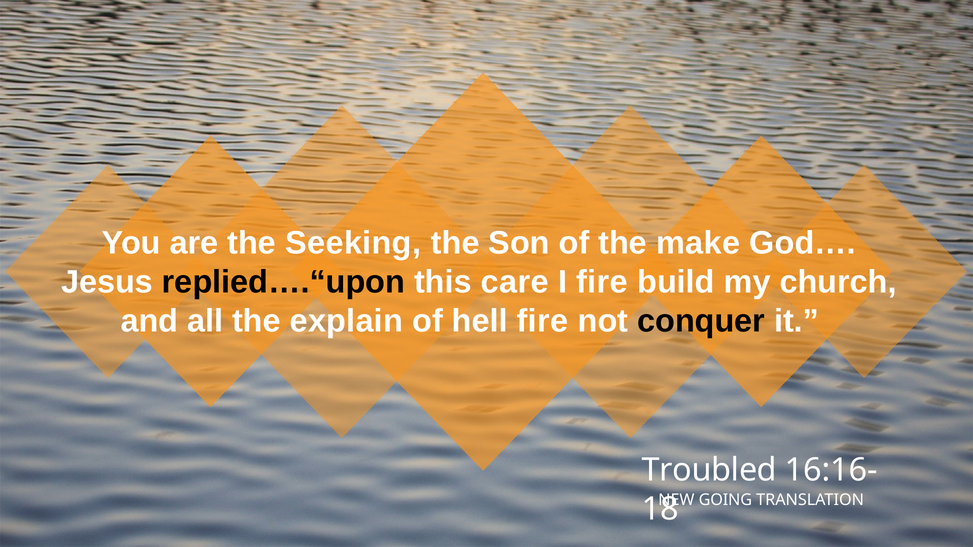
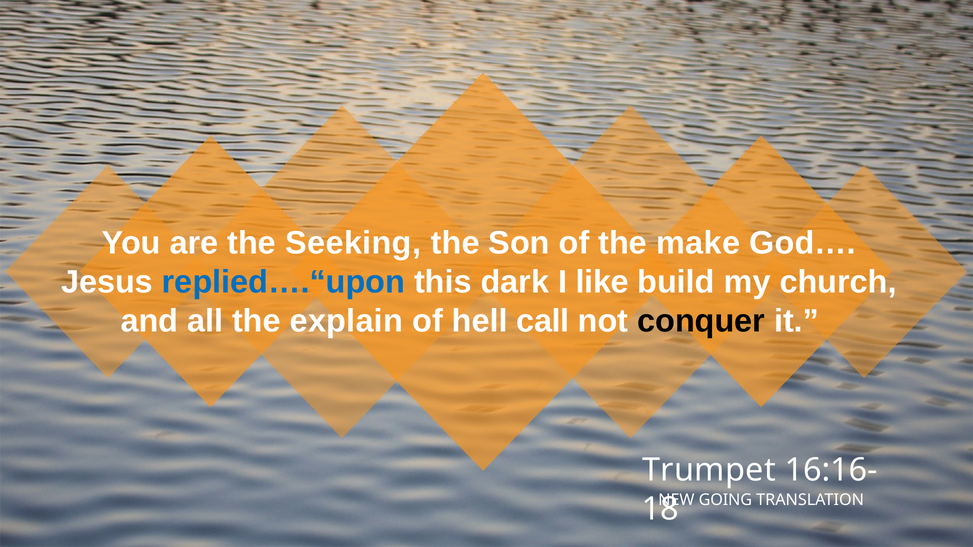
replied….“upon colour: black -> blue (283, 282)
care: care -> dark (515, 282)
I fire: fire -> like (602, 282)
hell fire: fire -> call (543, 321)
Troubled: Troubled -> Trumpet (709, 470)
